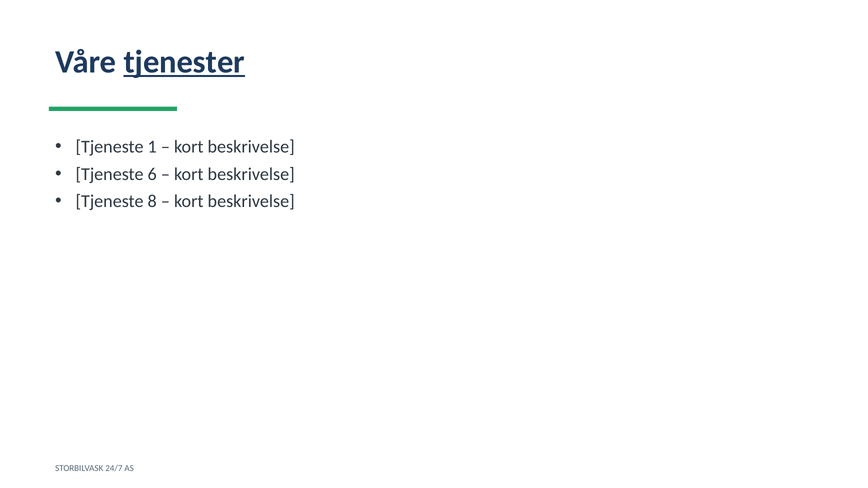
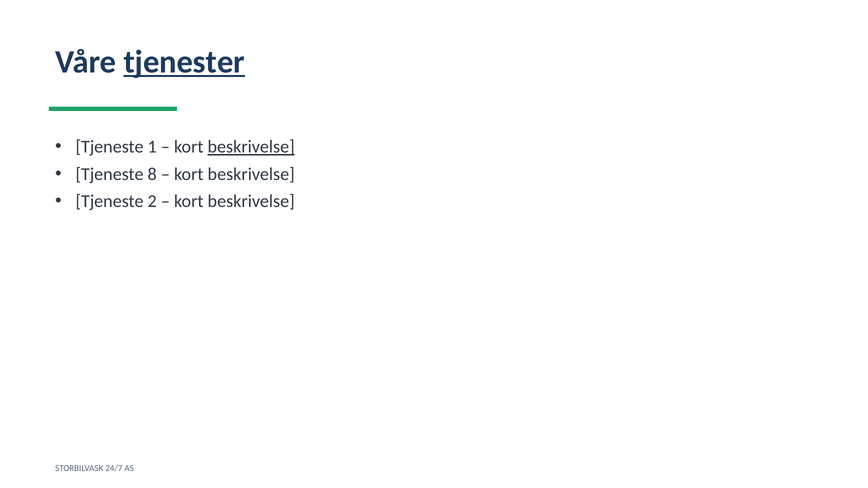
beskrivelse underline: none -> present (251, 147)
6: 6 -> 8 (152, 174)
8: 8 -> 2 (152, 201)
